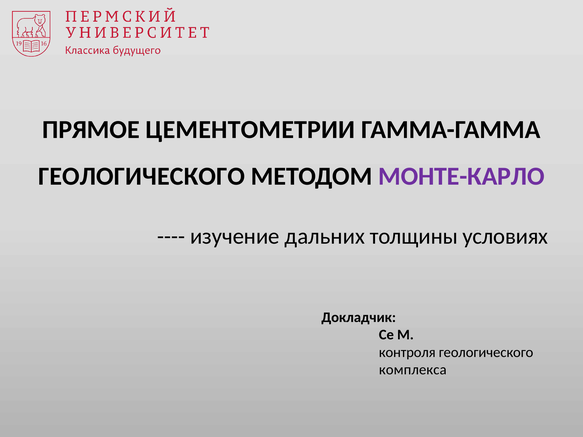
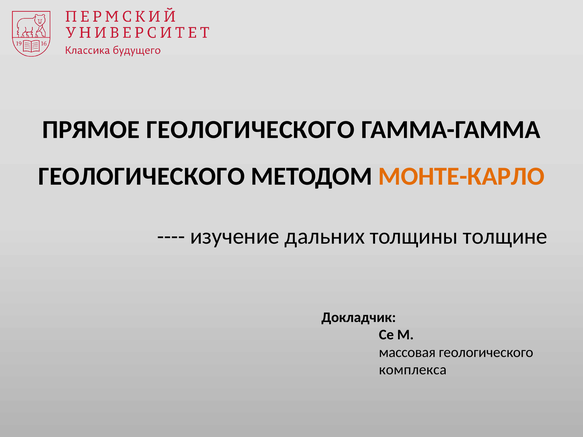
ПРЯМОЕ ЦЕМЕНТОМЕТРИИ: ЦЕМЕНТОМЕТРИИ -> ГЕОЛОГИЧЕСКОГО (250, 130)
МОНТЕ-КАРЛО colour: purple -> orange (461, 176)
условиях: условиях -> толщине (505, 237)
контроля: контроля -> массовая (407, 353)
